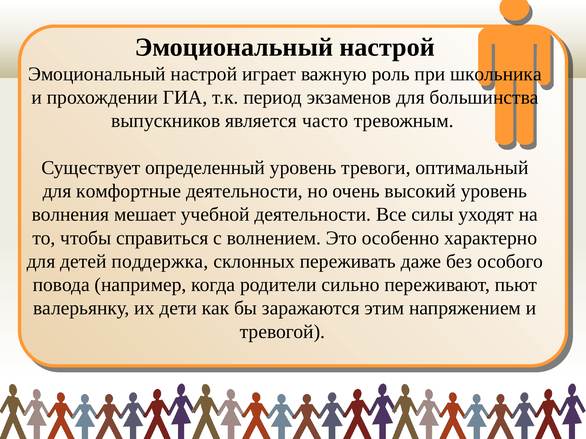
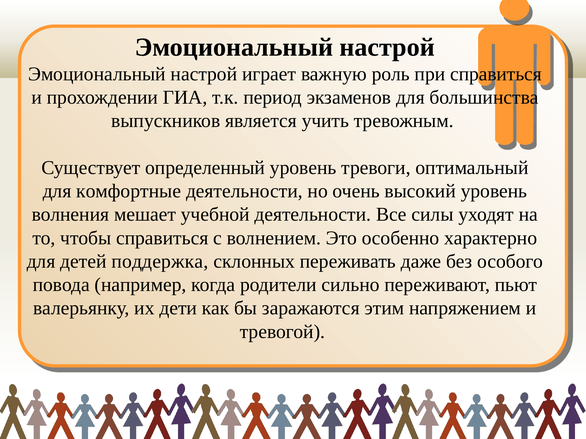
при школьника: школьника -> справиться (496, 74)
часто: часто -> учить (325, 121)
